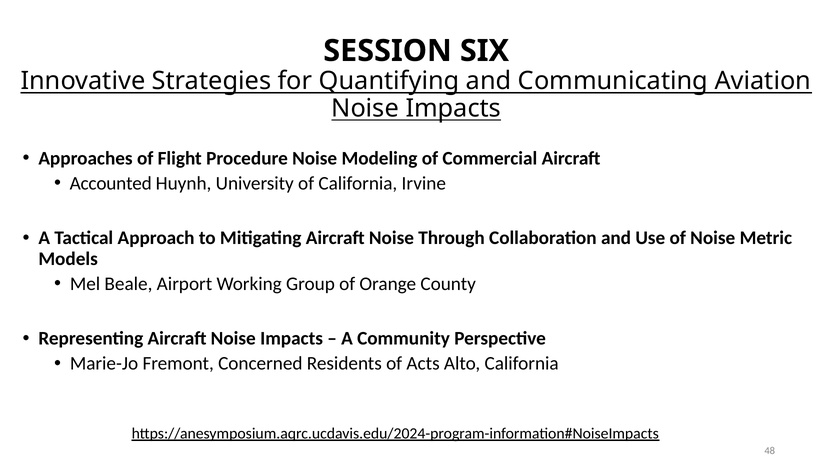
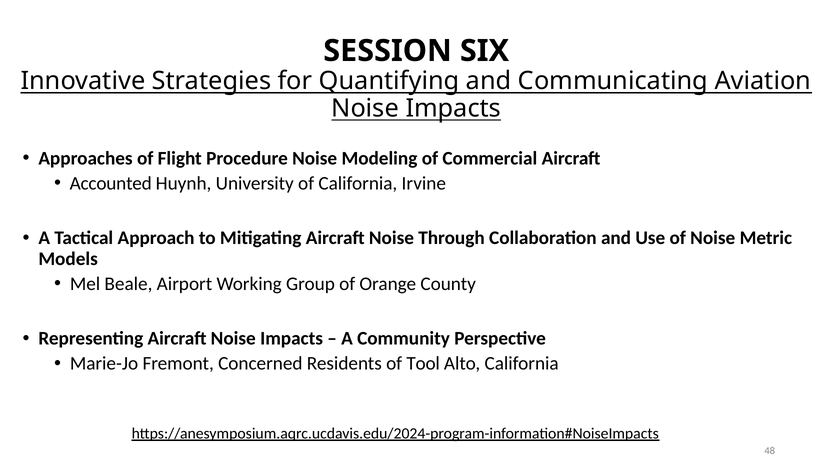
Acts: Acts -> Tool (423, 363)
